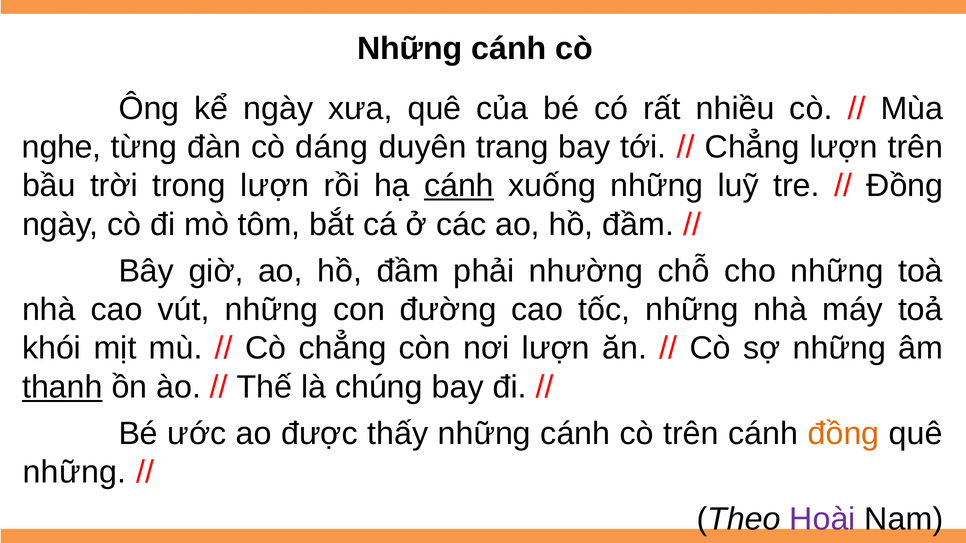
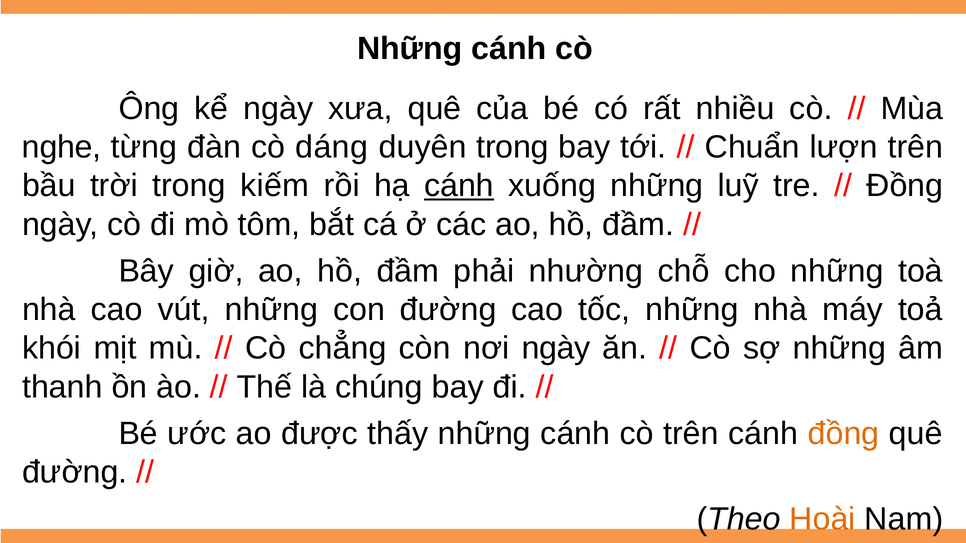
duyên trang: trang -> trong (513, 147)
Chẳng: Chẳng -> Chuẩn (752, 147)
trong lượn: lượn -> kiếm (275, 186)
nơi lượn: lượn -> ngày (556, 349)
thanh underline: present -> none (62, 387)
những: những -> đường (75, 473)
Hoài colour: purple -> orange (823, 519)
